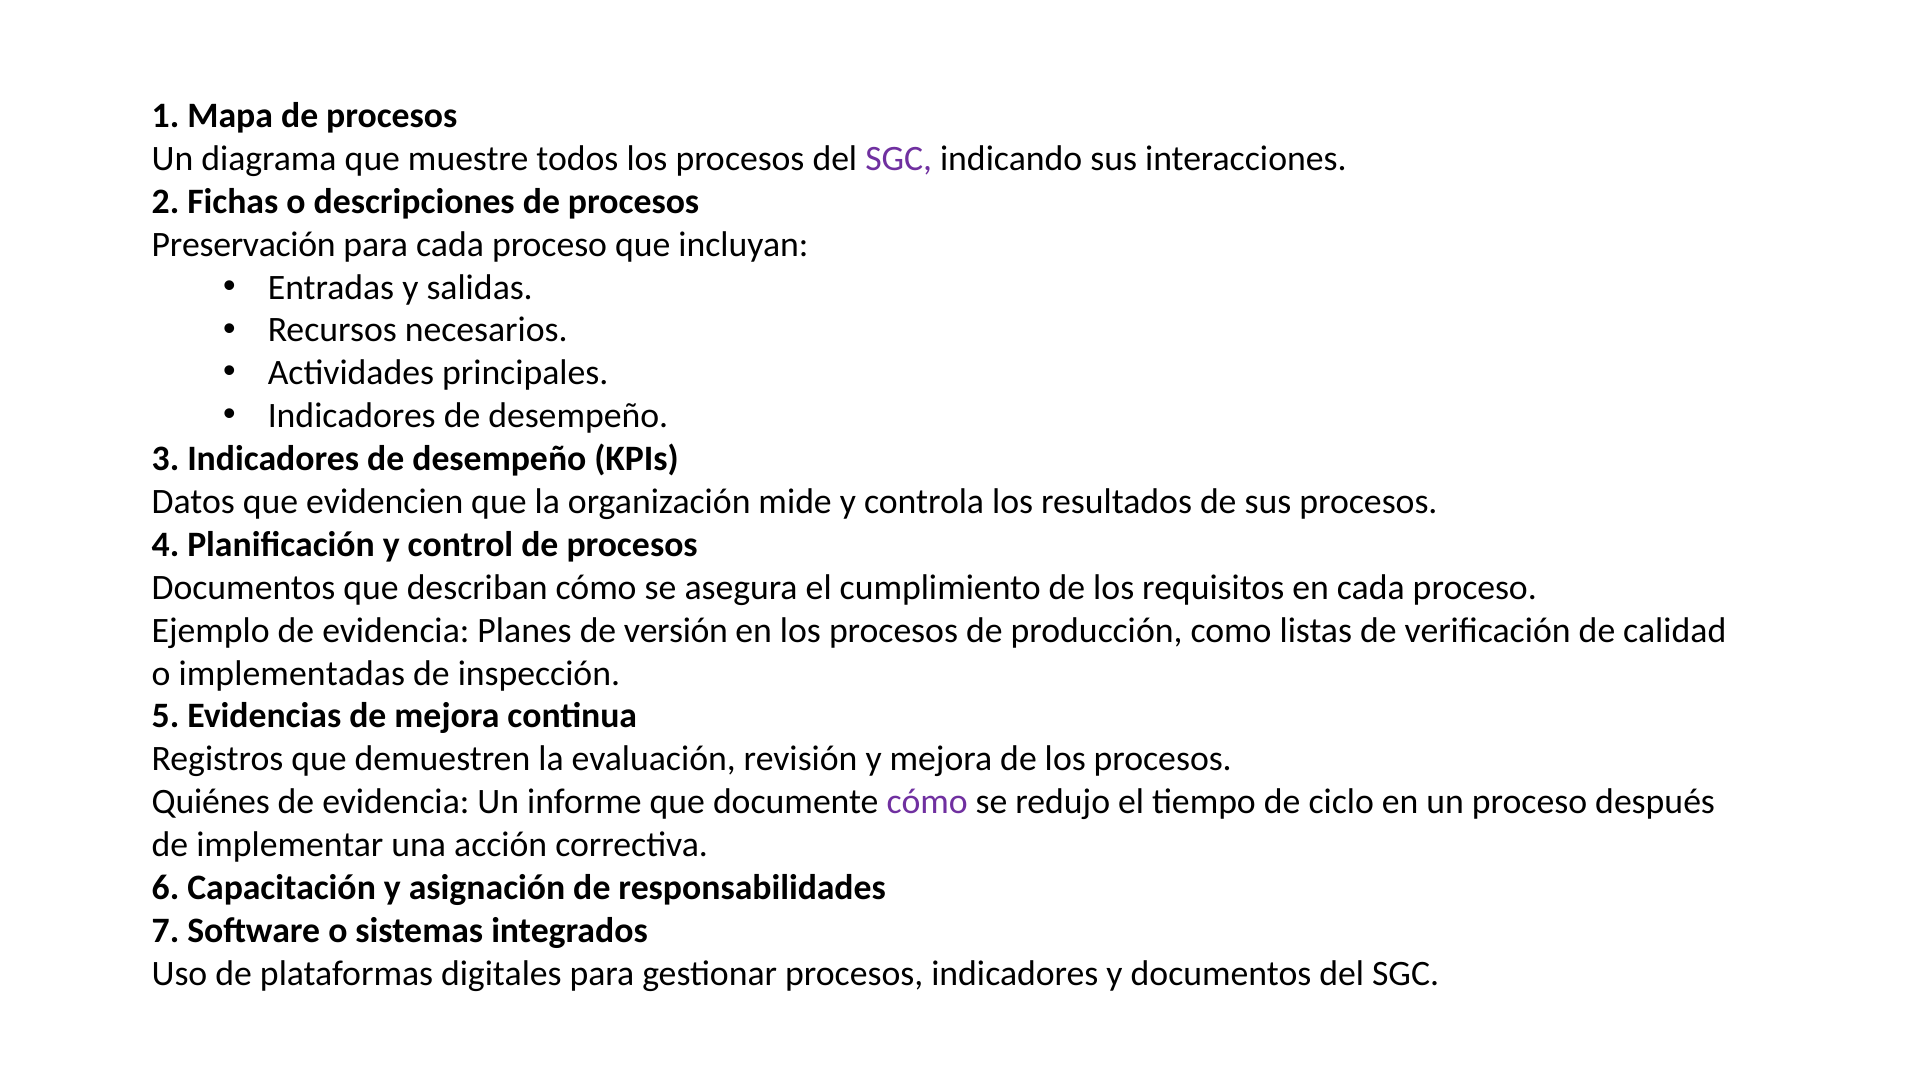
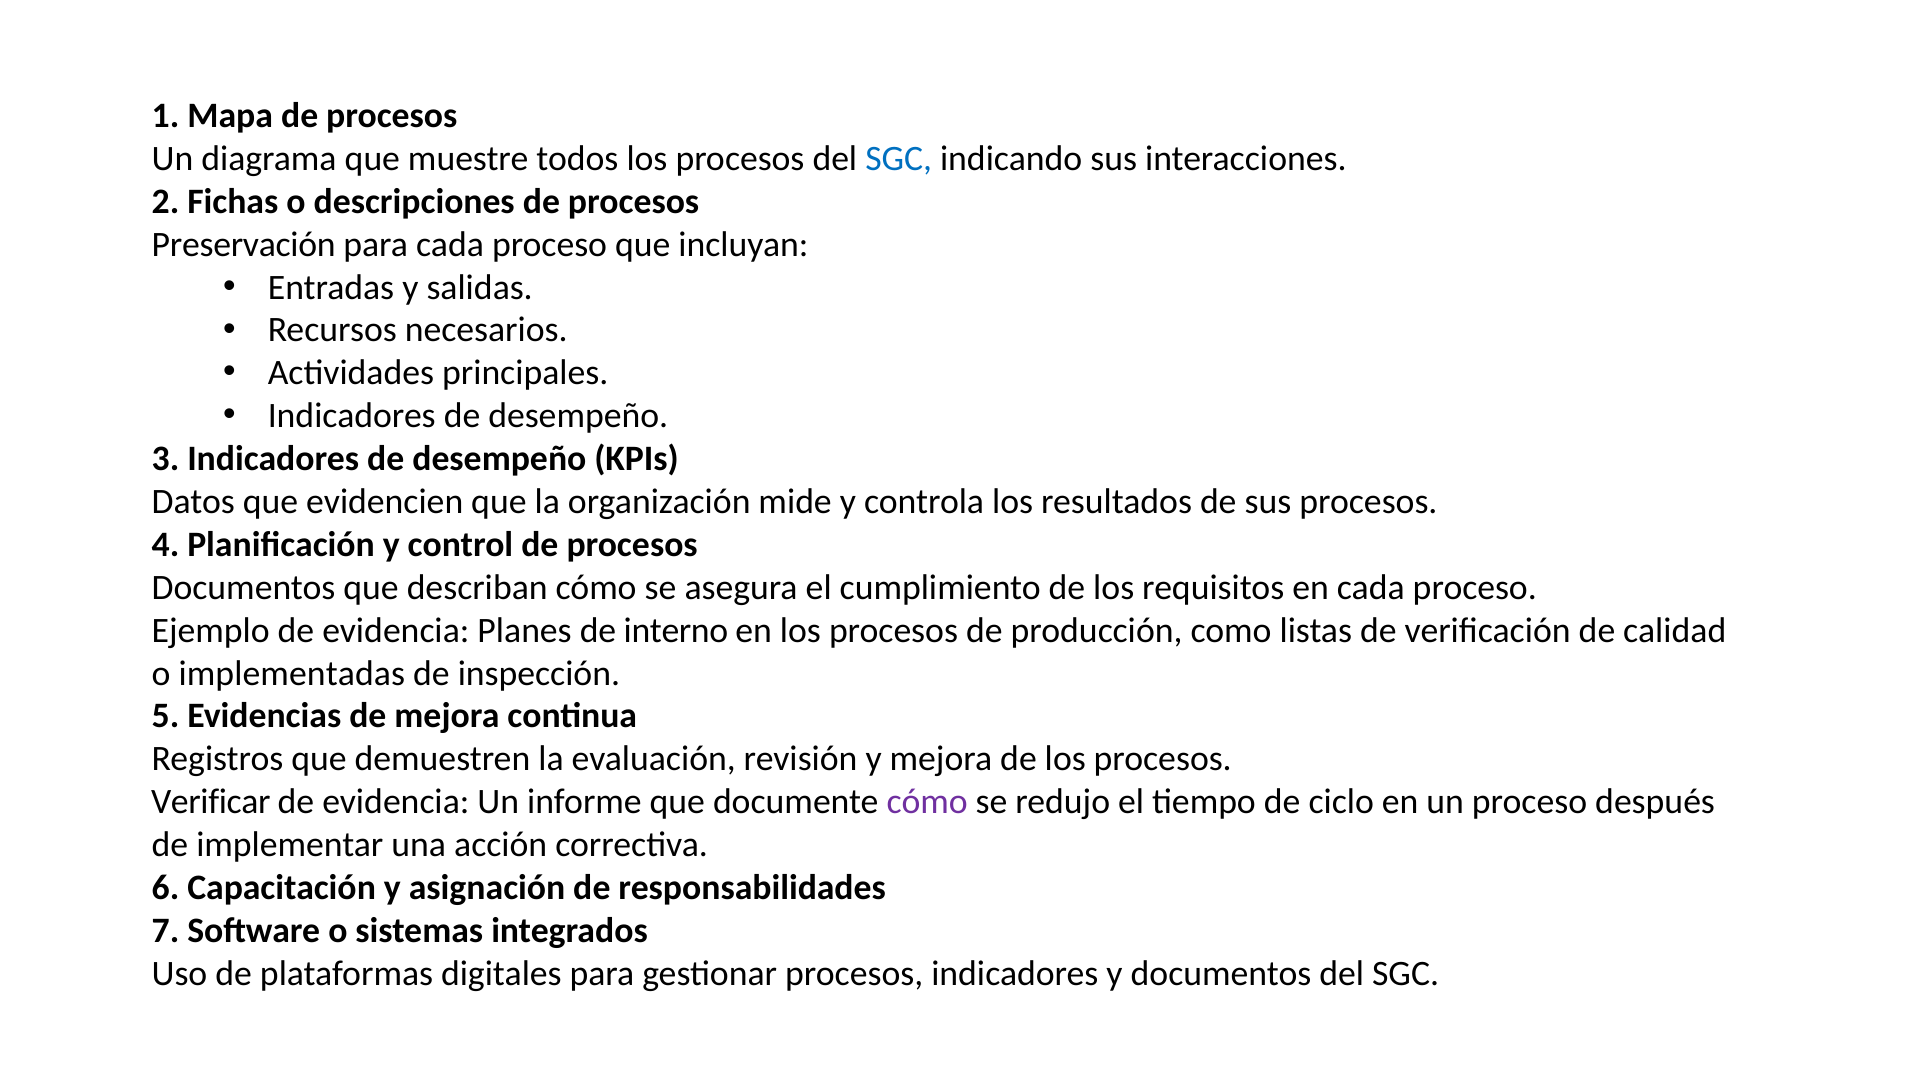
SGC colour: purple -> blue (899, 159)
versión: versión -> interno (676, 630)
Quiénes: Quiénes -> Verificar (211, 802)
